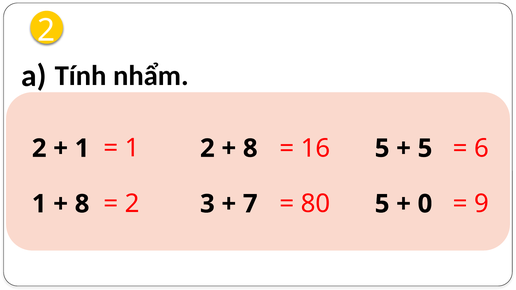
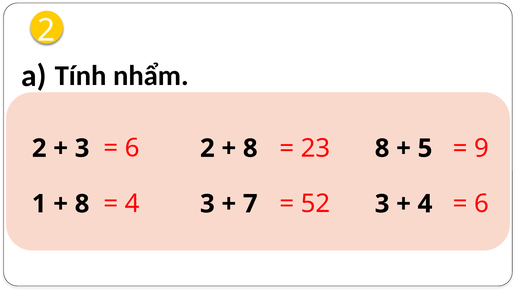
1: 1 -> 6 (132, 148)
16: 16 -> 23 (316, 148)
6: 6 -> 9 (482, 148)
1: 1 -> 3 (82, 148)
8 5: 5 -> 8 (382, 148)
2: 2 -> 4 (132, 204)
80: 80 -> 52 (316, 204)
9: 9 -> 6 (482, 204)
7 5: 5 -> 3 (382, 204)
0: 0 -> 4 (425, 204)
